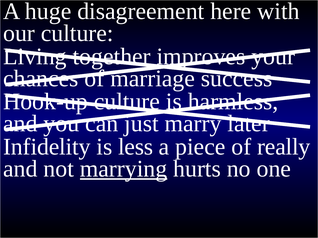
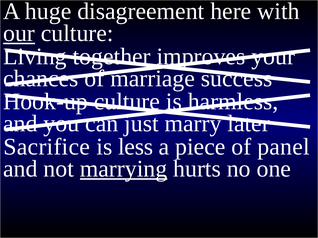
our underline: none -> present (19, 33)
Infidelity: Infidelity -> Sacrifice (47, 147)
really: really -> panel (284, 147)
